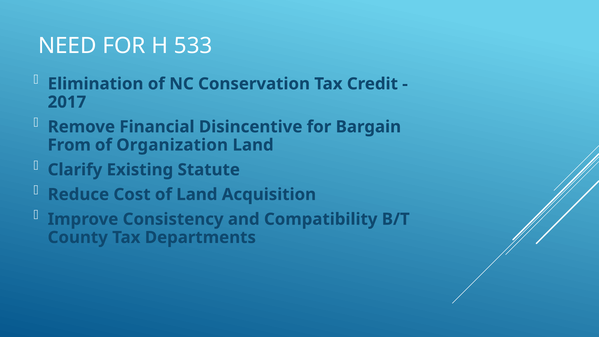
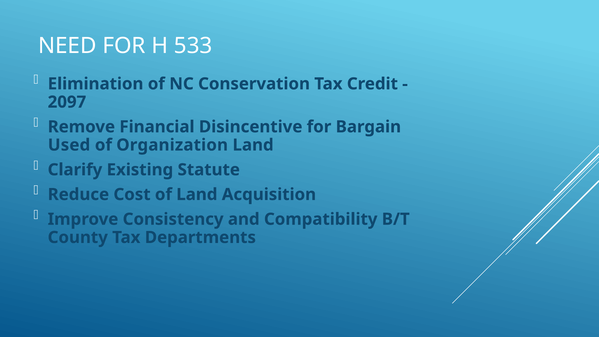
2017: 2017 -> 2097 (67, 102)
From: From -> Used (69, 145)
